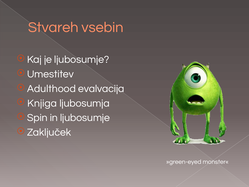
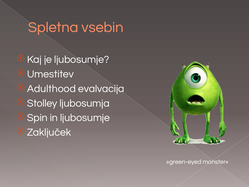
Stvareh: Stvareh -> Spletna (53, 27)
Knjiga: Knjiga -> Stolley (42, 103)
